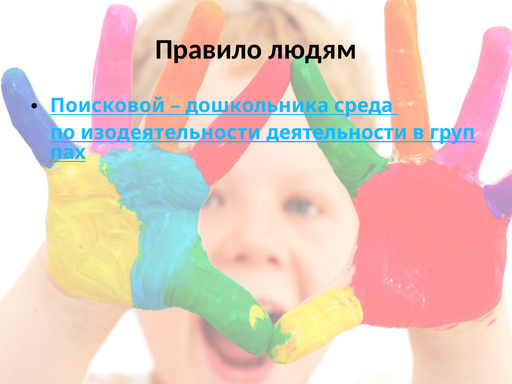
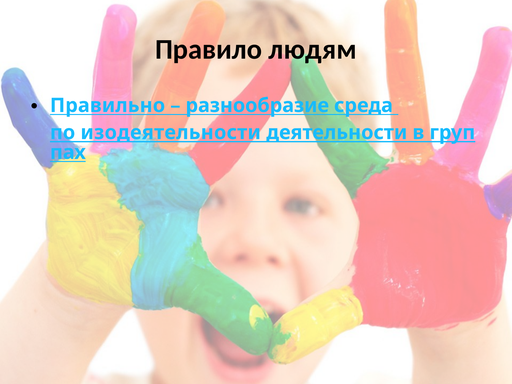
Поисковой: Поисковой -> Правильно (108, 105)
дошкольника: дошкольника -> разнообразие (257, 105)
